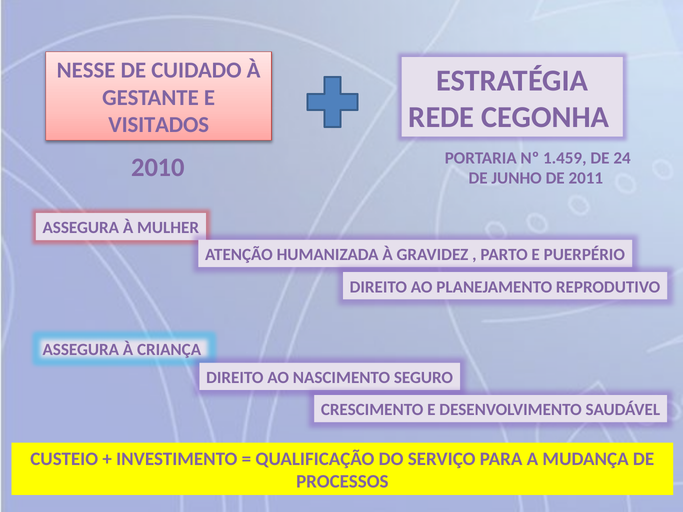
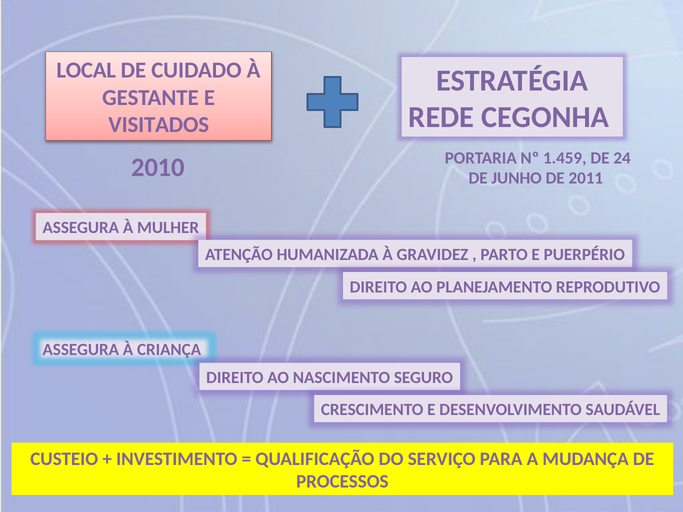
NESSE: NESSE -> LOCAL (86, 70)
